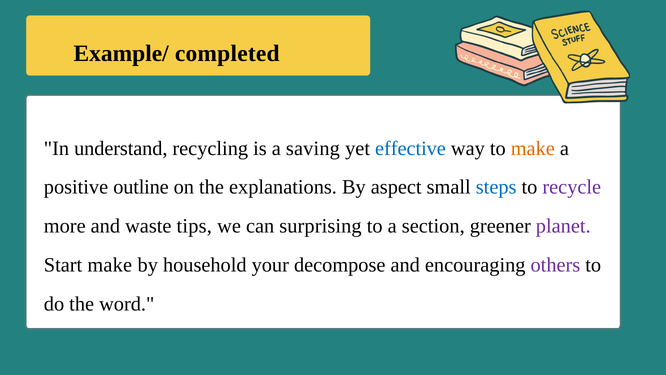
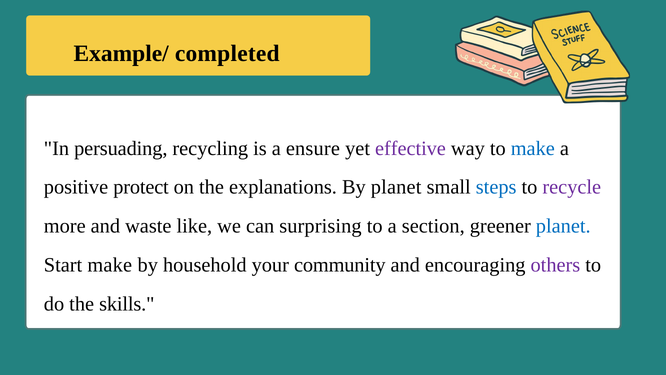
understand: understand -> persuading (121, 148)
saving: saving -> ensure (313, 148)
effective colour: blue -> purple (410, 148)
make colour: orange -> blue (533, 148)
outline: outline -> protect (141, 187)
By aspect: aspect -> planet (396, 187)
tips: tips -> like (194, 226)
planet colour: purple -> blue (563, 226)
decompose: decompose -> community (340, 265)
word: word -> skills (127, 303)
